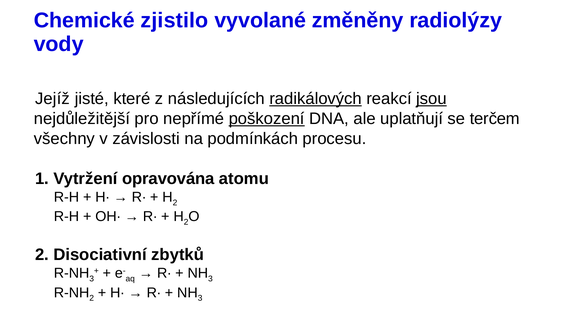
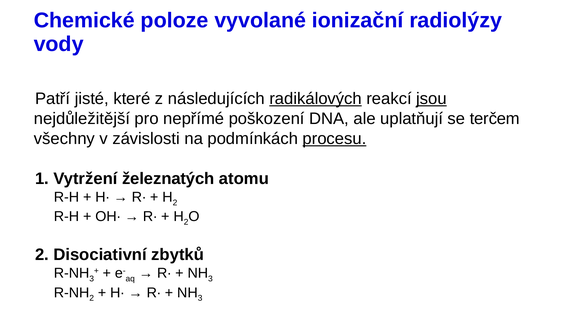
zjistilo: zjistilo -> poloze (175, 20)
změněny: změněny -> ionizační (358, 20)
Jejíž: Jejíž -> Patří (53, 99)
poškození underline: present -> none (267, 119)
procesu underline: none -> present (335, 139)
opravována: opravována -> železnatých (168, 179)
